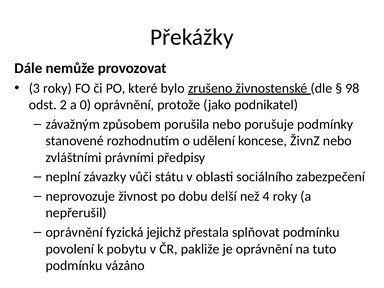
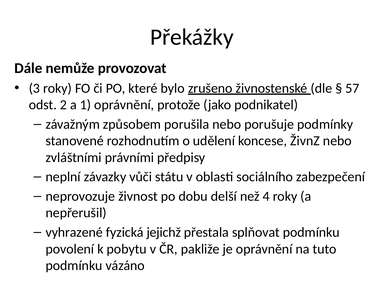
98: 98 -> 57 (352, 88)
0: 0 -> 1 (85, 105)
oprávnění: oprávnění -> vyhrazené (74, 232)
